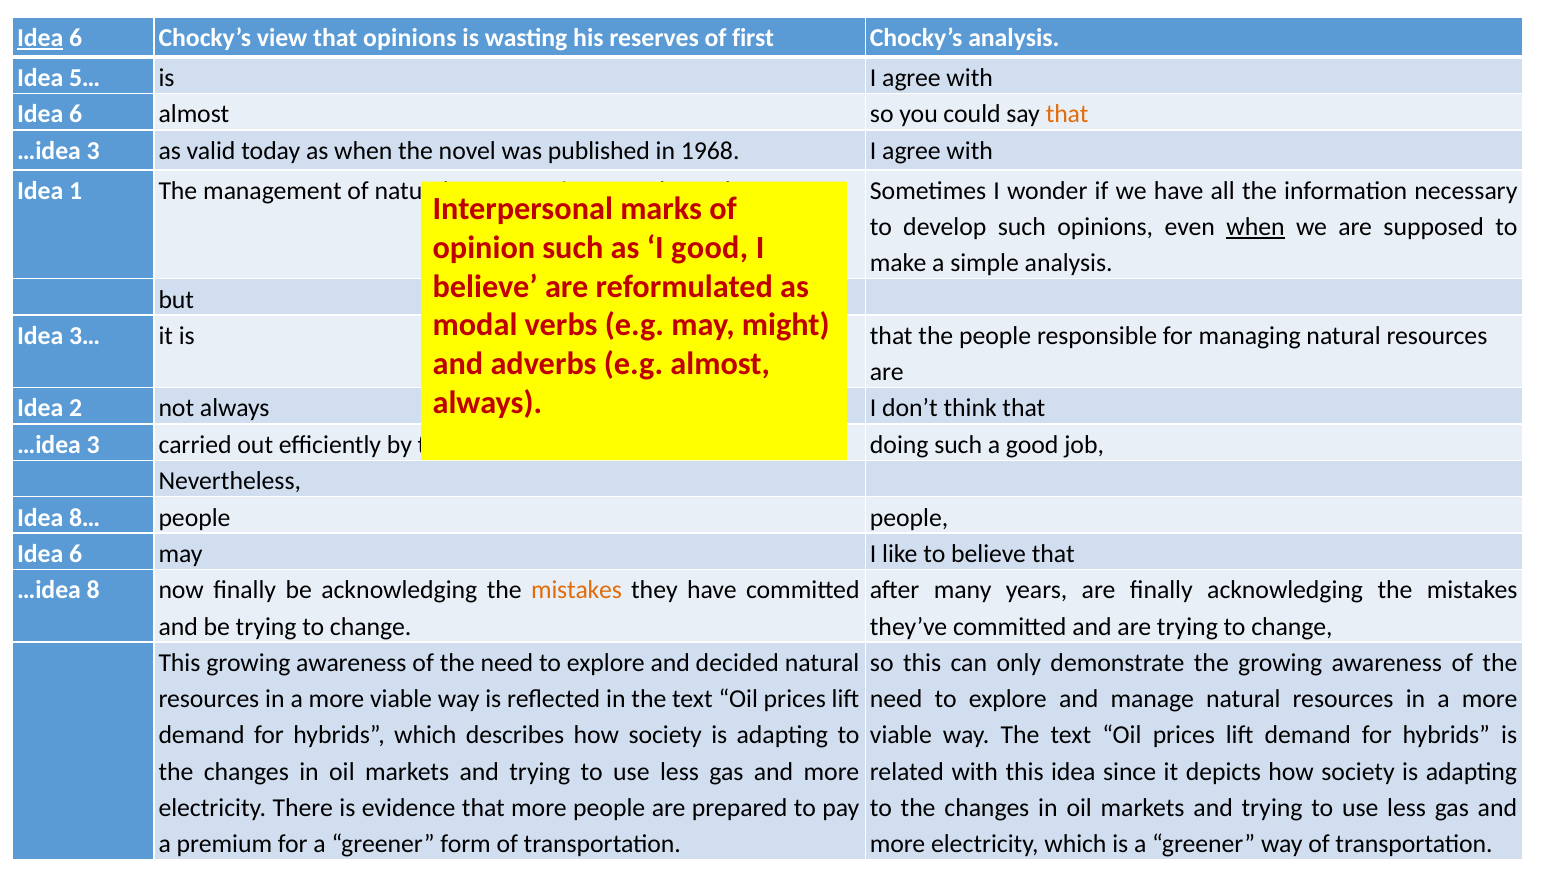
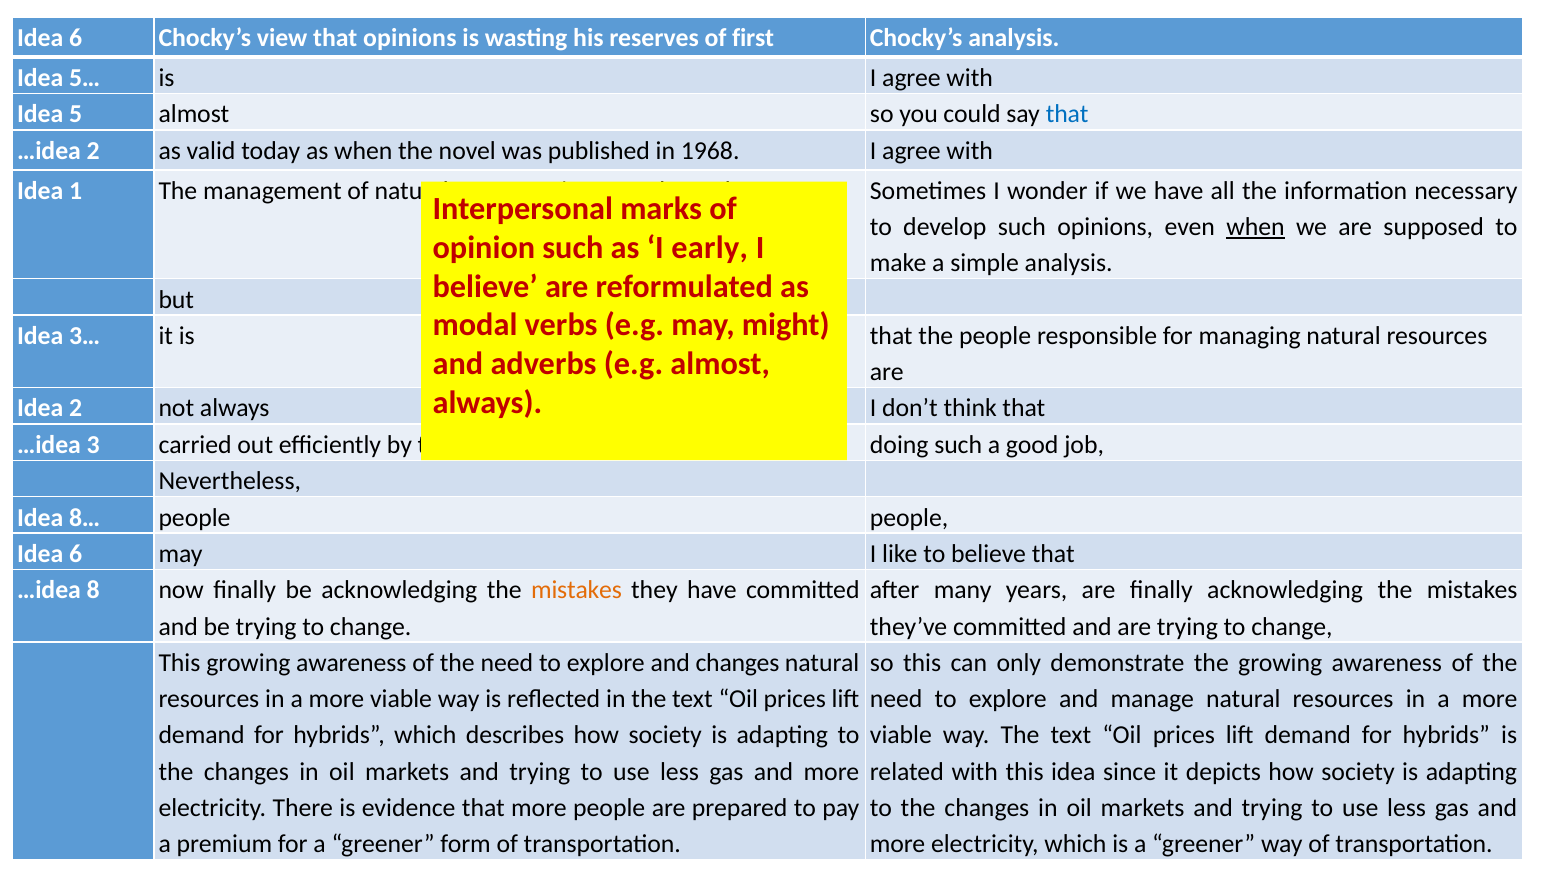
Idea underline: present -> none (40, 38)
6: 6 -> 5 (76, 114)
that colour: orange -> blue (1067, 114)
3: 3 -> 2 (93, 151)
I good: good -> early (710, 248)
and decided: decided -> changes (737, 663)
